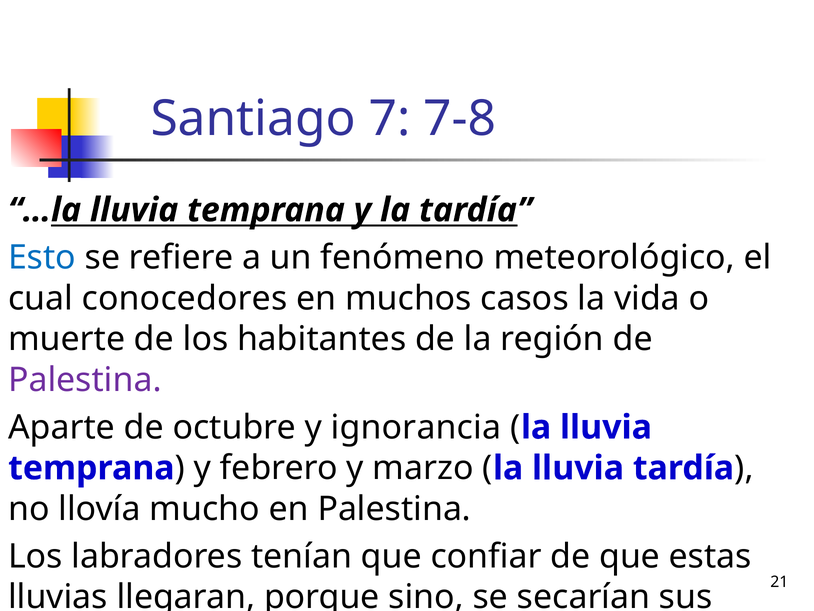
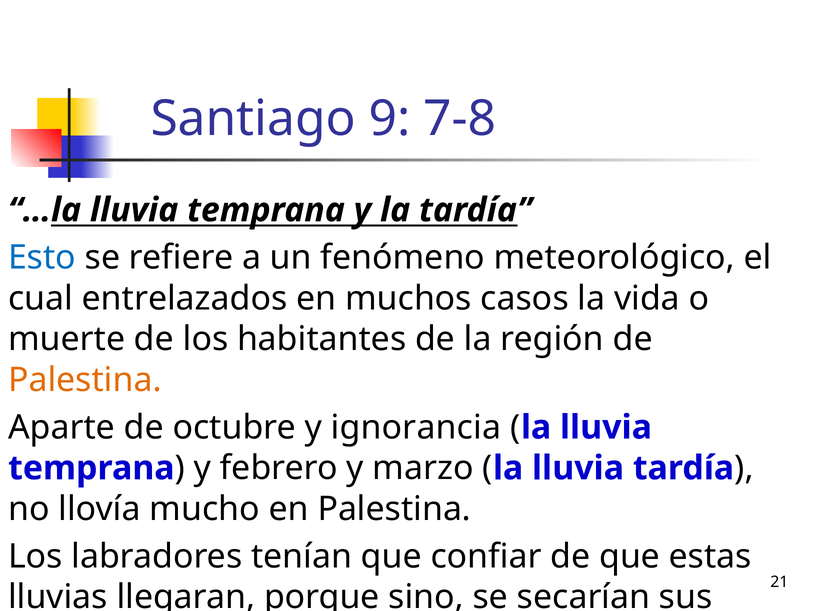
7: 7 -> 9 (390, 119)
conocedores: conocedores -> entrelazados (185, 298)
Palestina colour: purple -> orange (85, 380)
